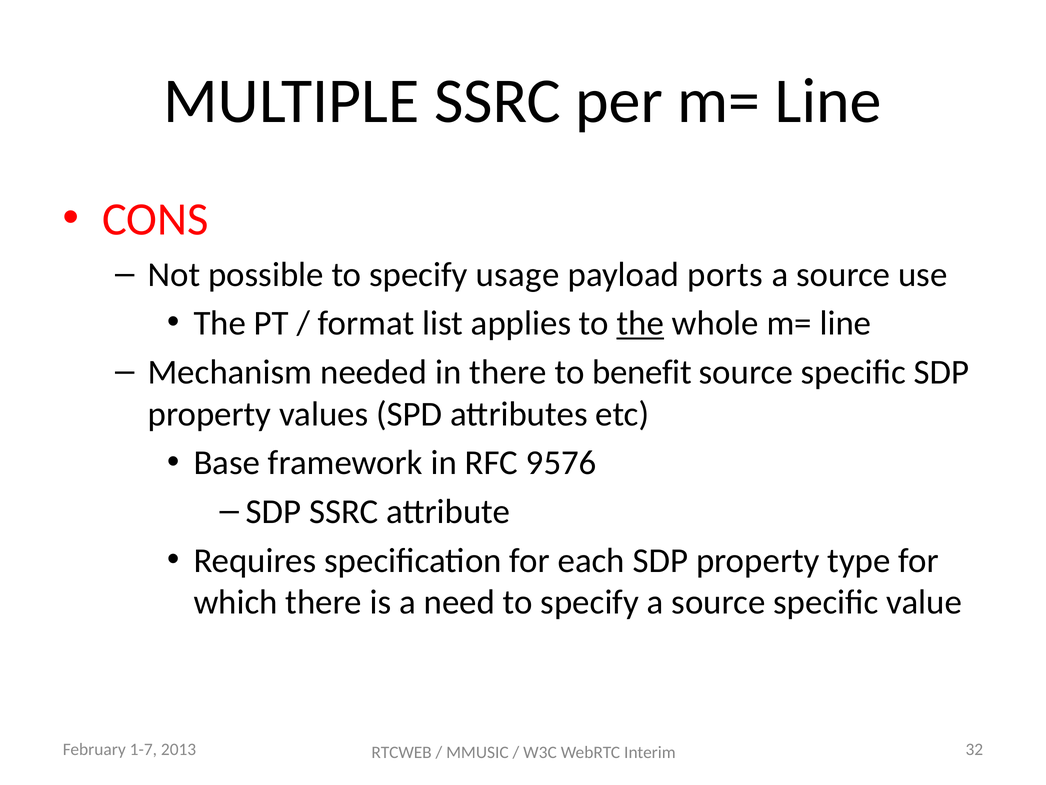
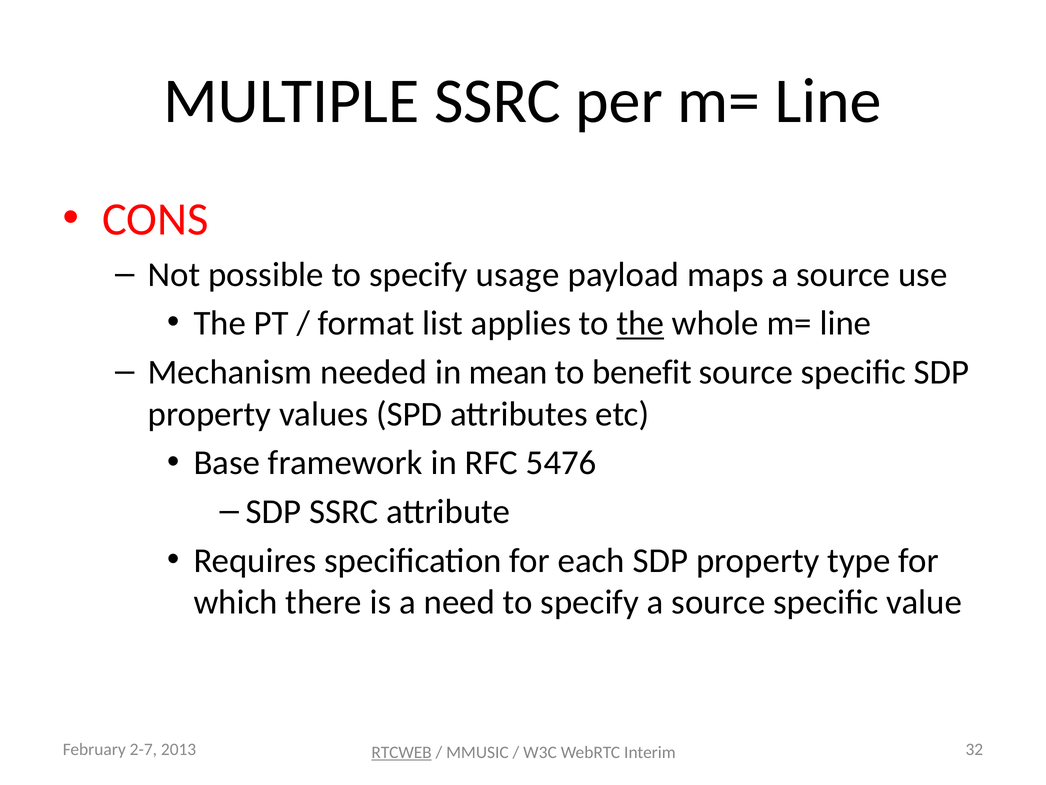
ports: ports -> maps (725, 274)
in there: there -> mean (508, 372)
9576: 9576 -> 5476 (561, 463)
1-7: 1-7 -> 2-7 (143, 749)
RTCWEB underline: none -> present (402, 752)
